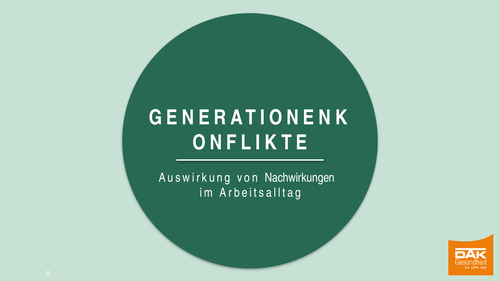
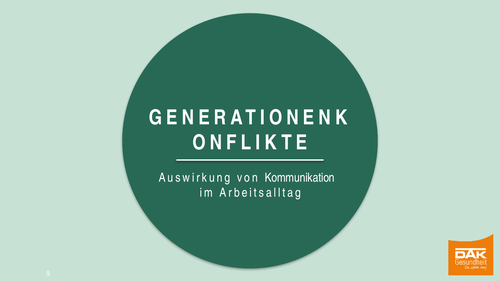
Nachwirkungen: Nachwirkungen -> Kommunikation (300, 178)
